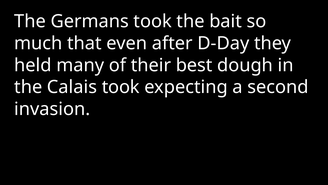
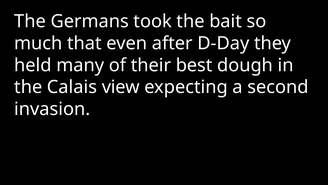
Calais took: took -> view (121, 87)
